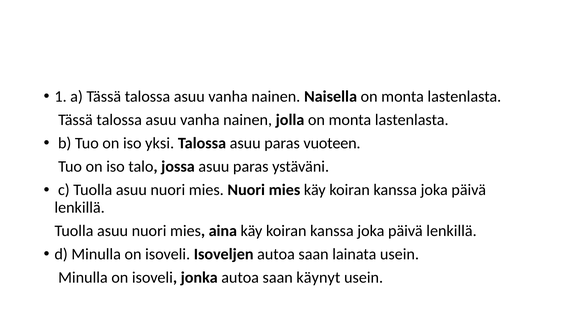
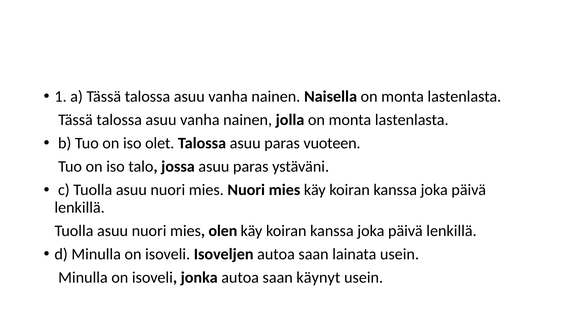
yksi: yksi -> olet (160, 143)
aina: aina -> olen (223, 231)
